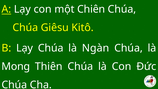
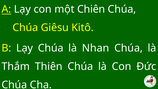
Ngàn: Ngàn -> Nhan (96, 48)
Mong: Mong -> Thắm (16, 66)
